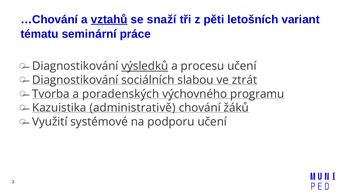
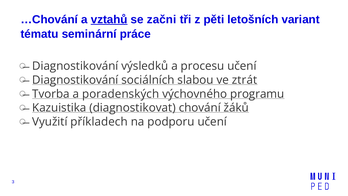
snaží: snaží -> začni (162, 19)
výsledků underline: present -> none (145, 66)
administrativě: administrativě -> diagnostikovat (133, 108)
systémové: systémové -> příkladech (99, 122)
